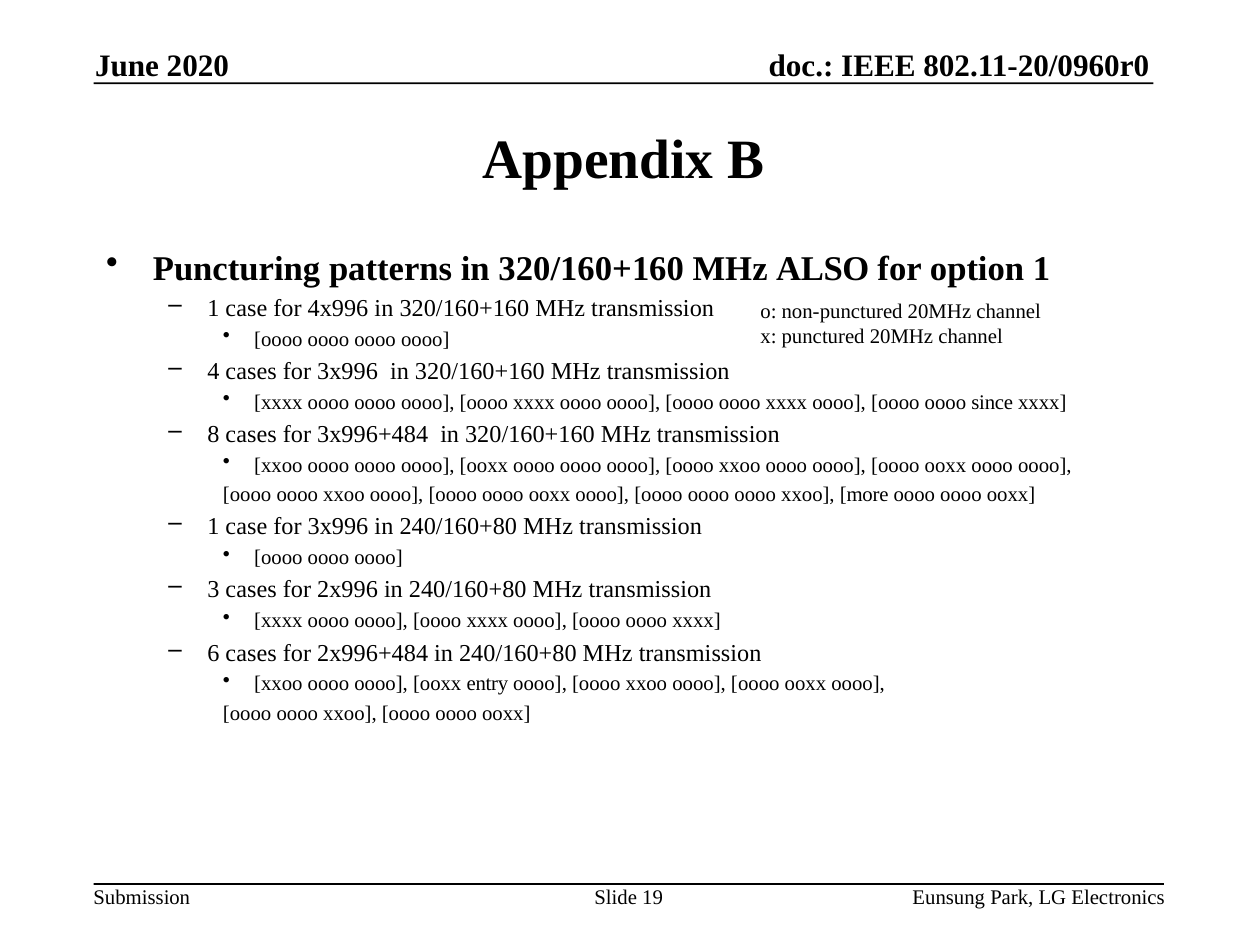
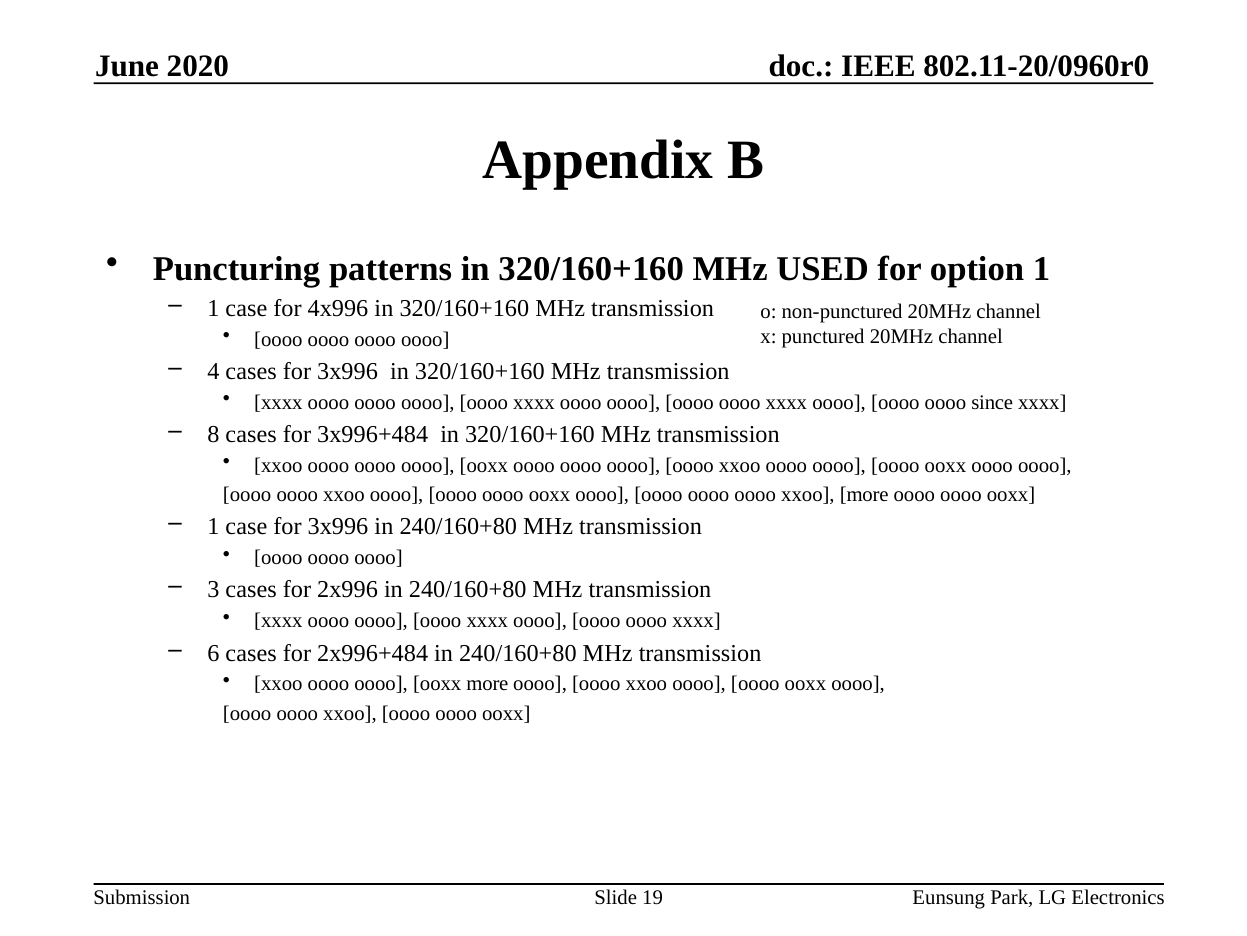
ALSO: ALSO -> USED (823, 268)
ooxx entry: entry -> more (487, 683)
